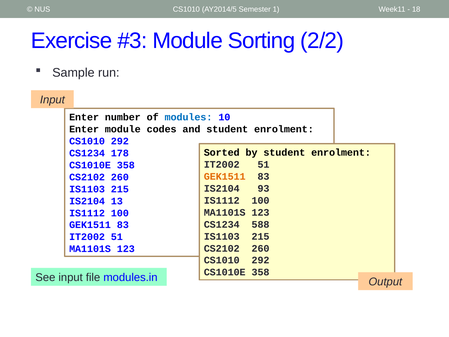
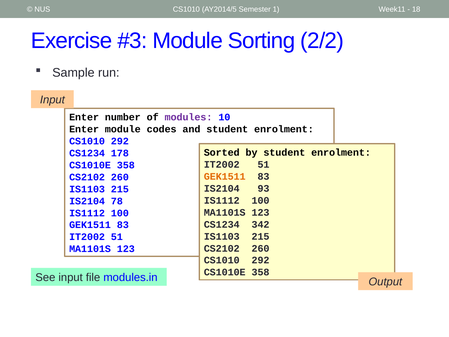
modules colour: blue -> purple (188, 117)
13: 13 -> 78 (117, 201)
588: 588 -> 342 (260, 224)
